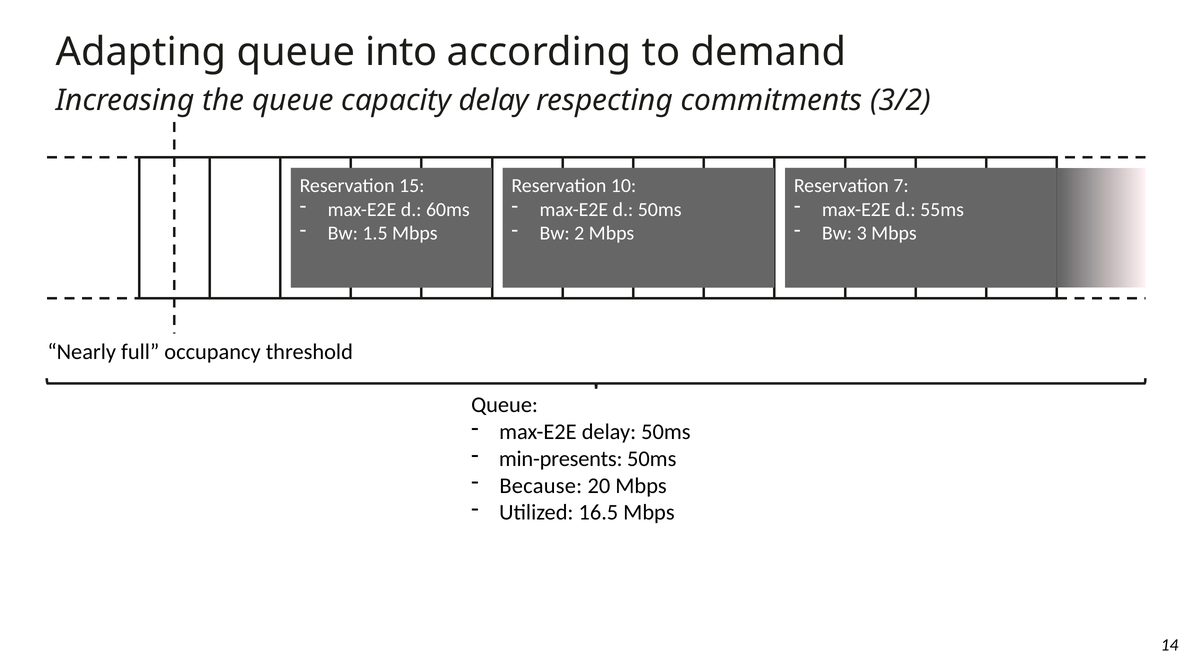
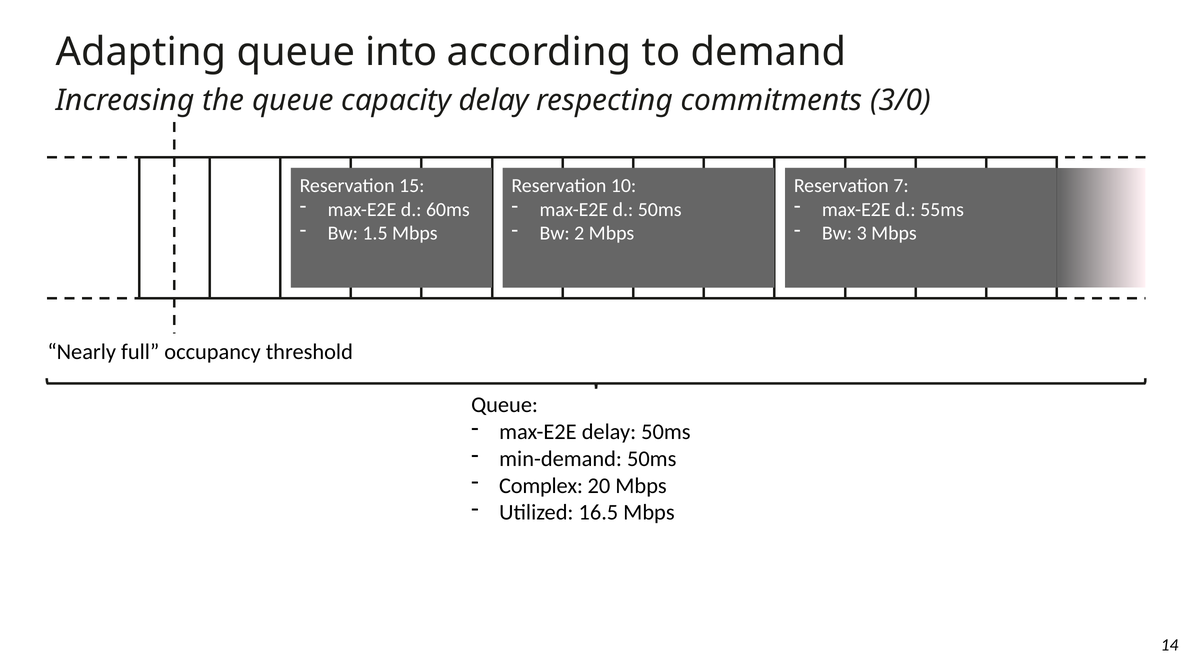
3/2: 3/2 -> 3/0 (901, 100)
min-presents: min-presents -> min-demand (561, 459)
Because: Because -> Complex (541, 486)
